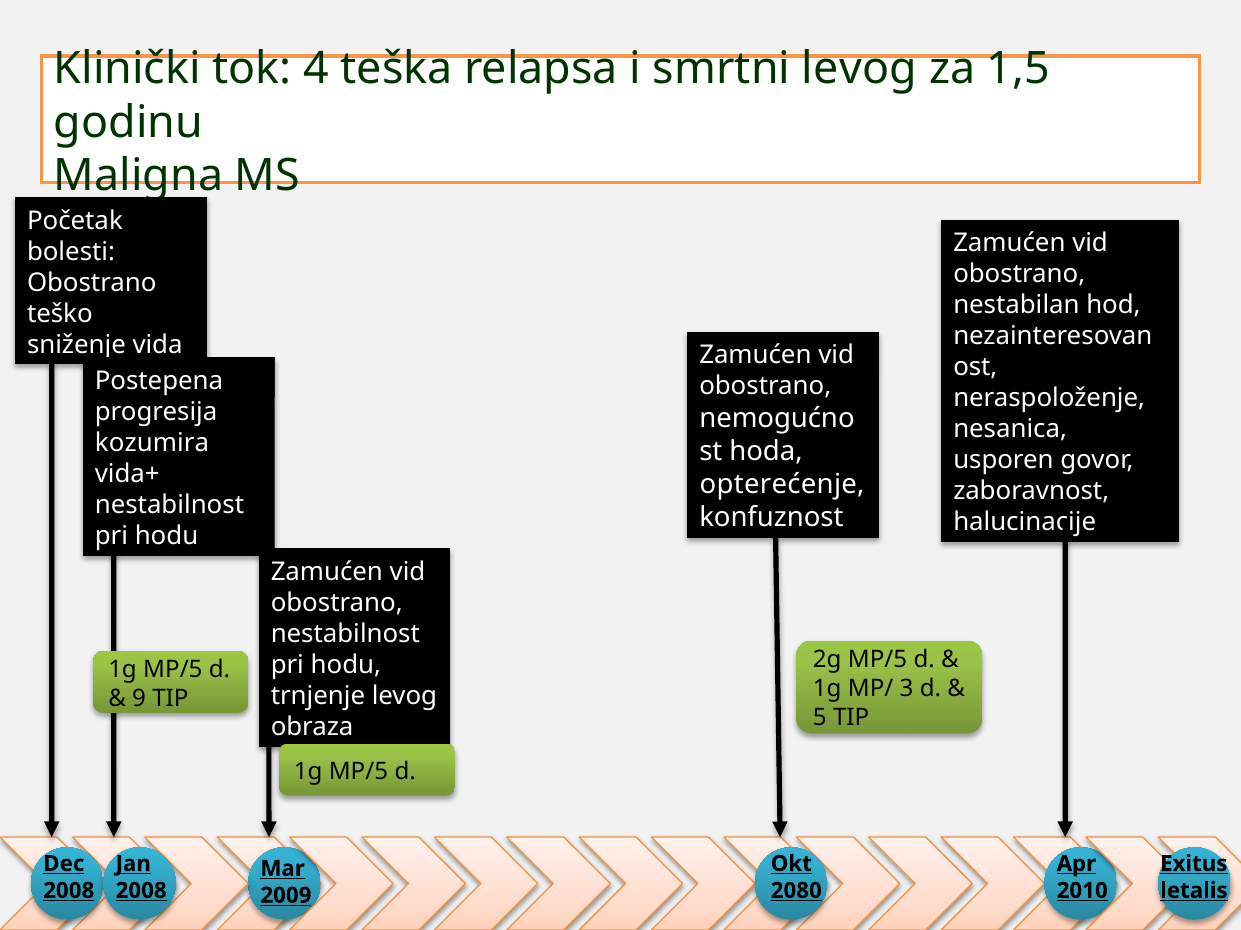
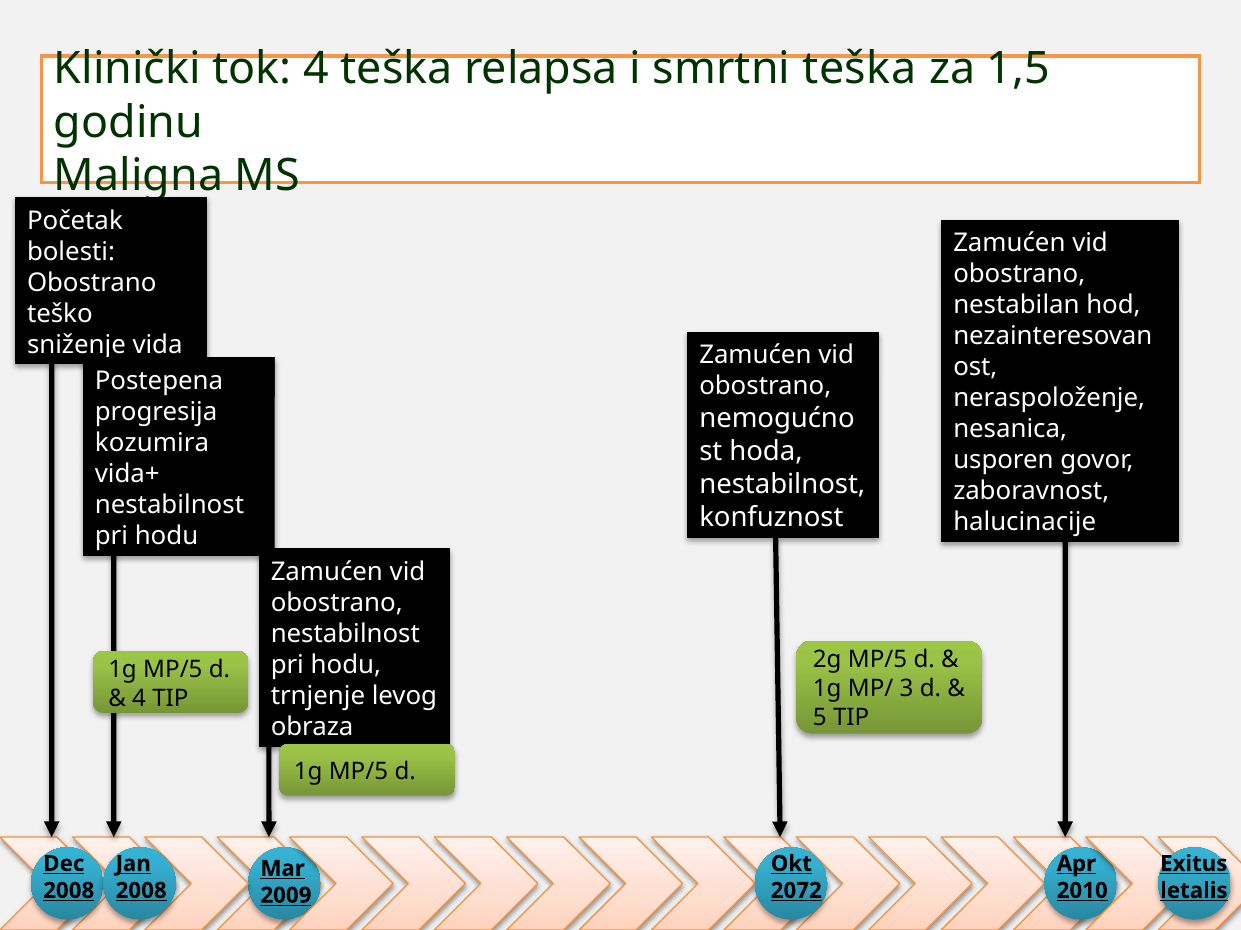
smrtni levog: levog -> teška (859, 69)
opterećenje: opterećenje -> nestabilnost (782, 485)
9: 9 -> 4 (139, 699)
2080: 2080 -> 2072 (796, 891)
